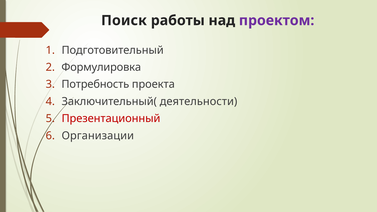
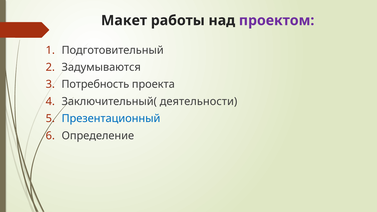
Поиск: Поиск -> Макет (124, 20)
Формулировка: Формулировка -> Задумываются (101, 67)
Презентационный colour: red -> blue (111, 119)
Организации: Организации -> Определение (98, 136)
